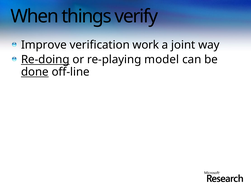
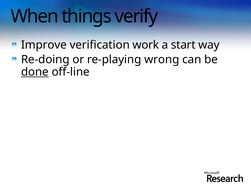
joint: joint -> start (183, 45)
Re-doing underline: present -> none (45, 60)
model: model -> wrong (162, 60)
